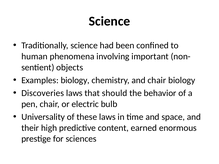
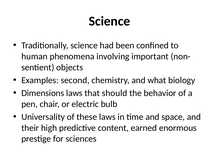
Examples biology: biology -> second (75, 80)
and chair: chair -> what (157, 80)
Discoveries: Discoveries -> Dimensions (43, 93)
